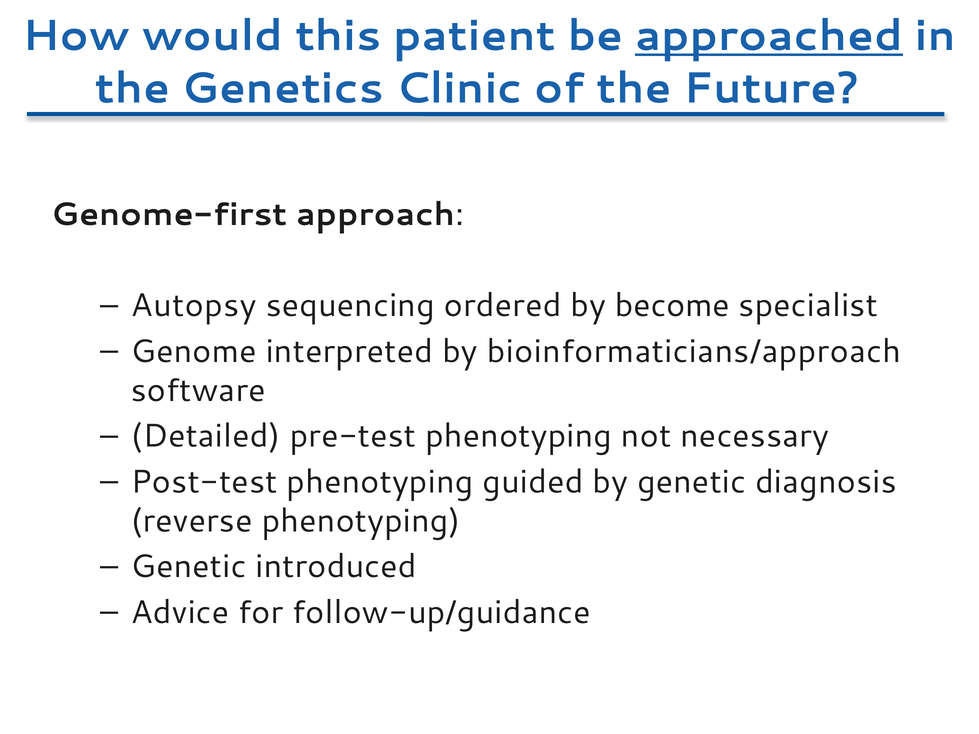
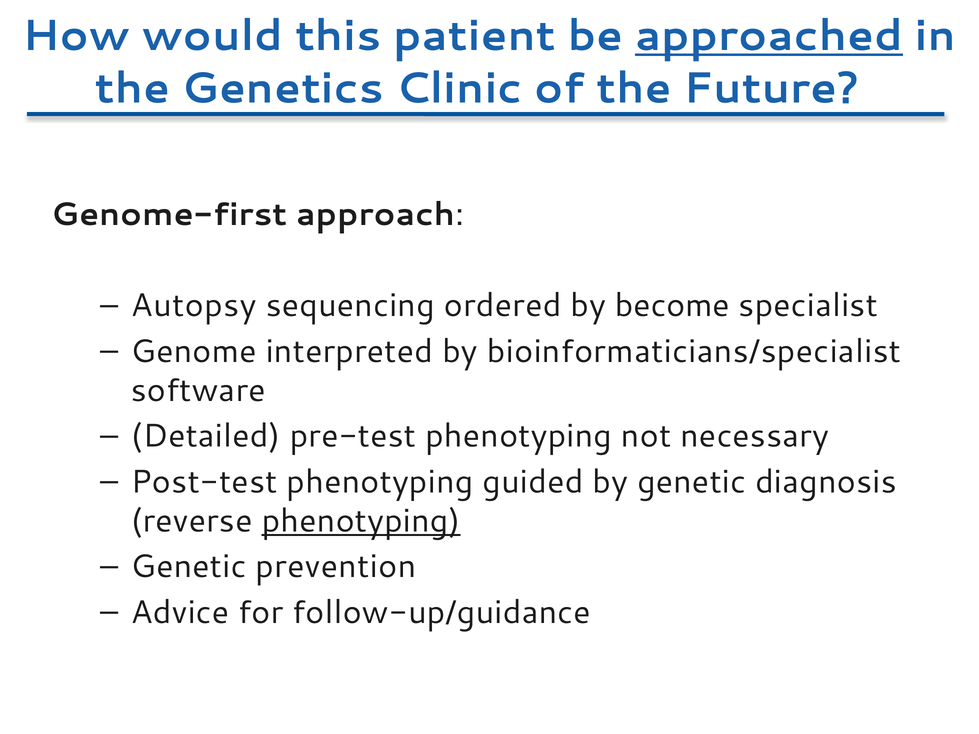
bioinformaticians/approach: bioinformaticians/approach -> bioinformaticians/specialist (694, 351)
phenotyping underline: none -> present (361, 521)
introduced: introduced -> prevention (336, 567)
